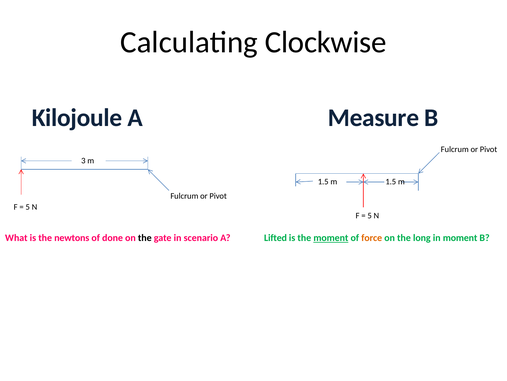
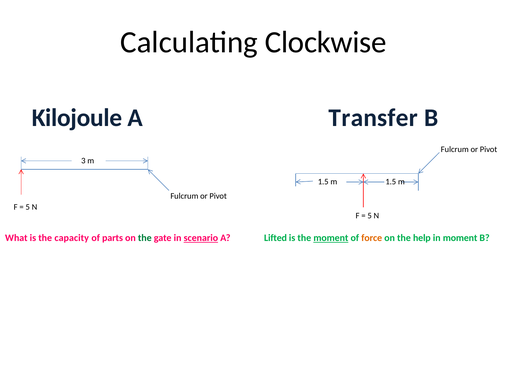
Measure: Measure -> Transfer (373, 118)
newtons: newtons -> capacity (72, 238)
done: done -> parts (113, 238)
the colour: black -> green (145, 238)
scenario underline: none -> present (201, 238)
long: long -> help (422, 238)
